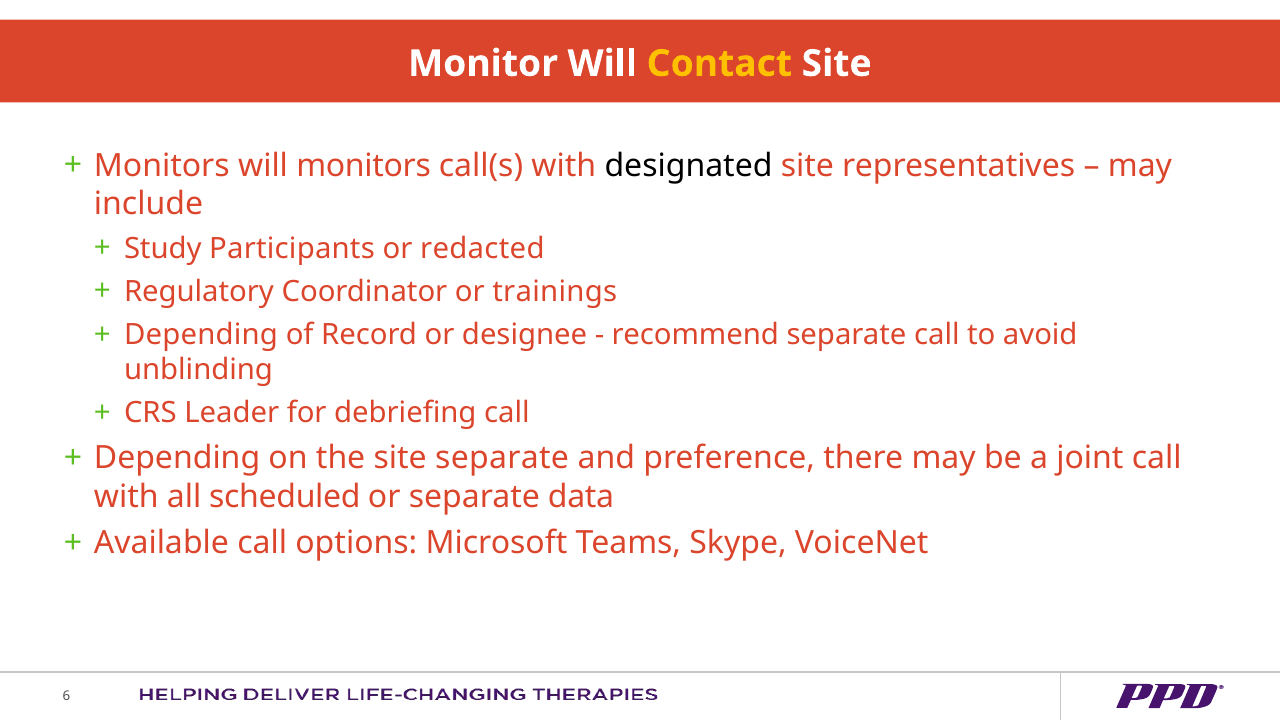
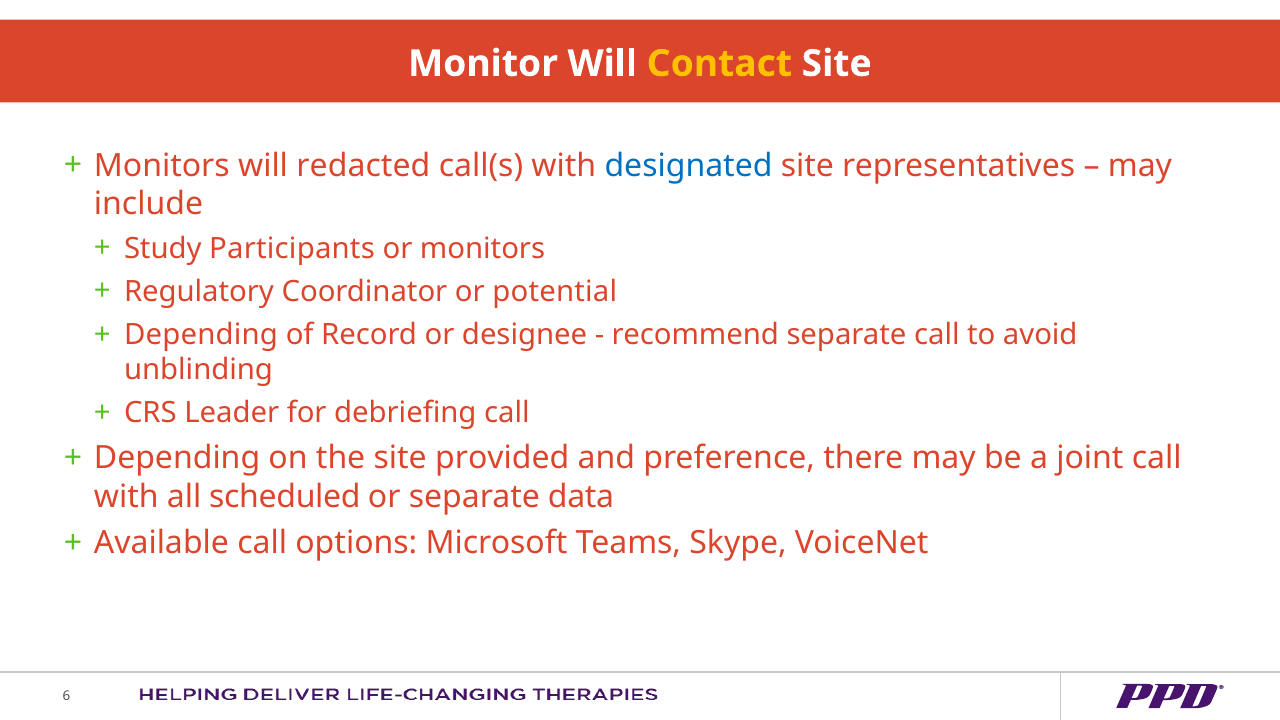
will monitors: monitors -> redacted (363, 165)
designated colour: black -> blue (689, 165)
or redacted: redacted -> monitors (483, 248)
trainings: trainings -> potential (555, 292)
site separate: separate -> provided (502, 458)
